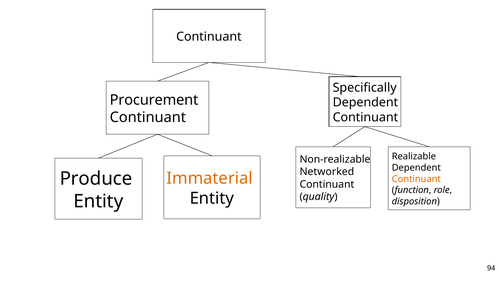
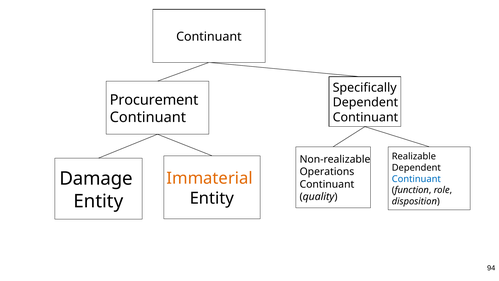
Networked: Networked -> Operations (327, 172)
Produce: Produce -> Damage (96, 179)
Continuant colour: orange -> blue (416, 179)
